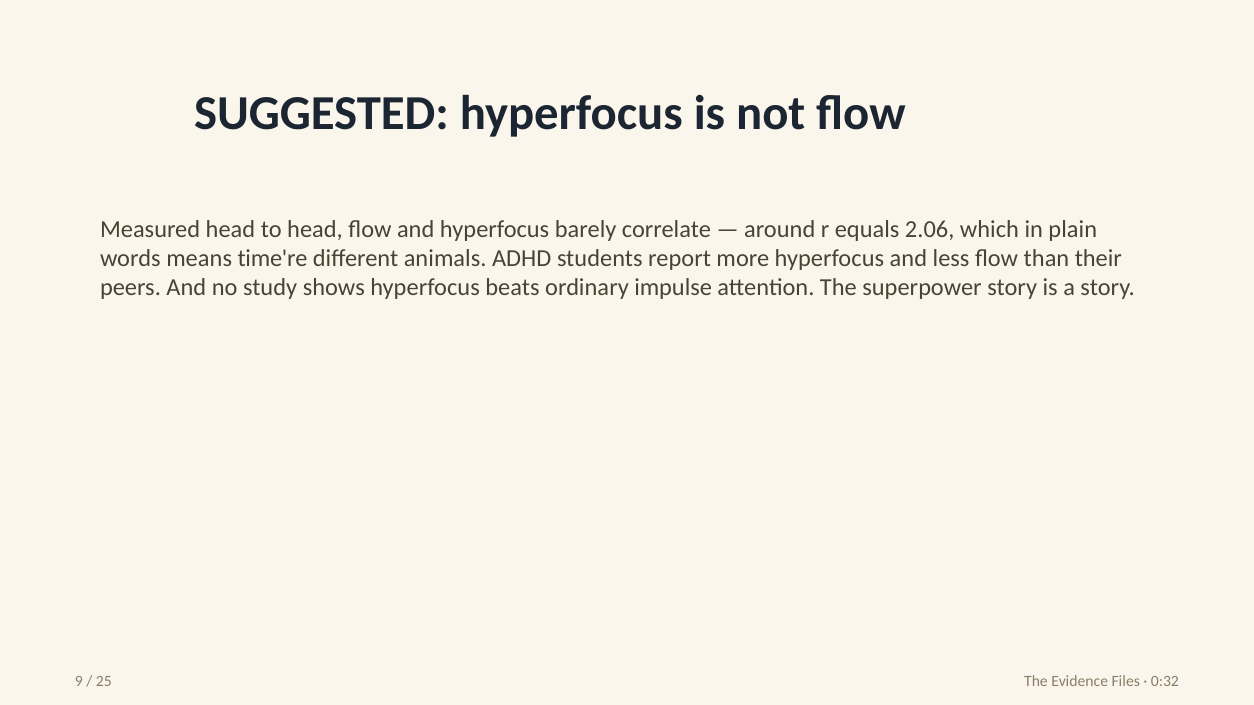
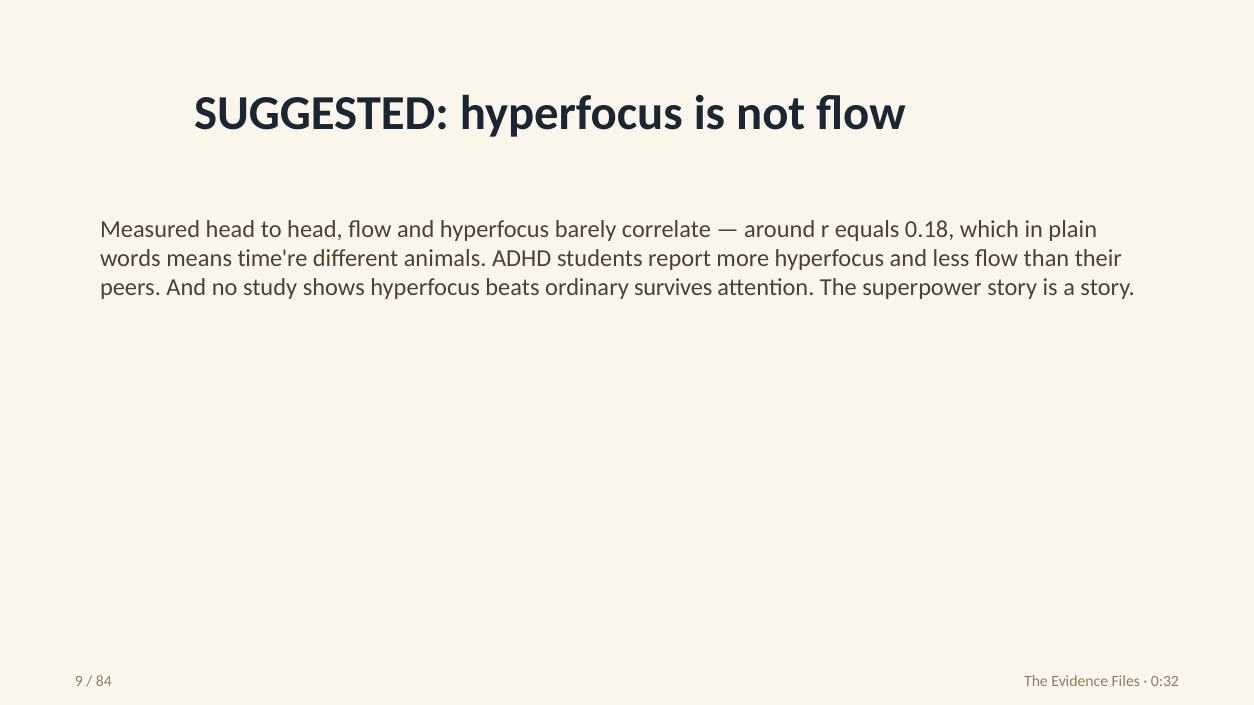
2.06: 2.06 -> 0.18 (930, 229)
impulse: impulse -> survives (673, 288)
25: 25 -> 84 (104, 682)
